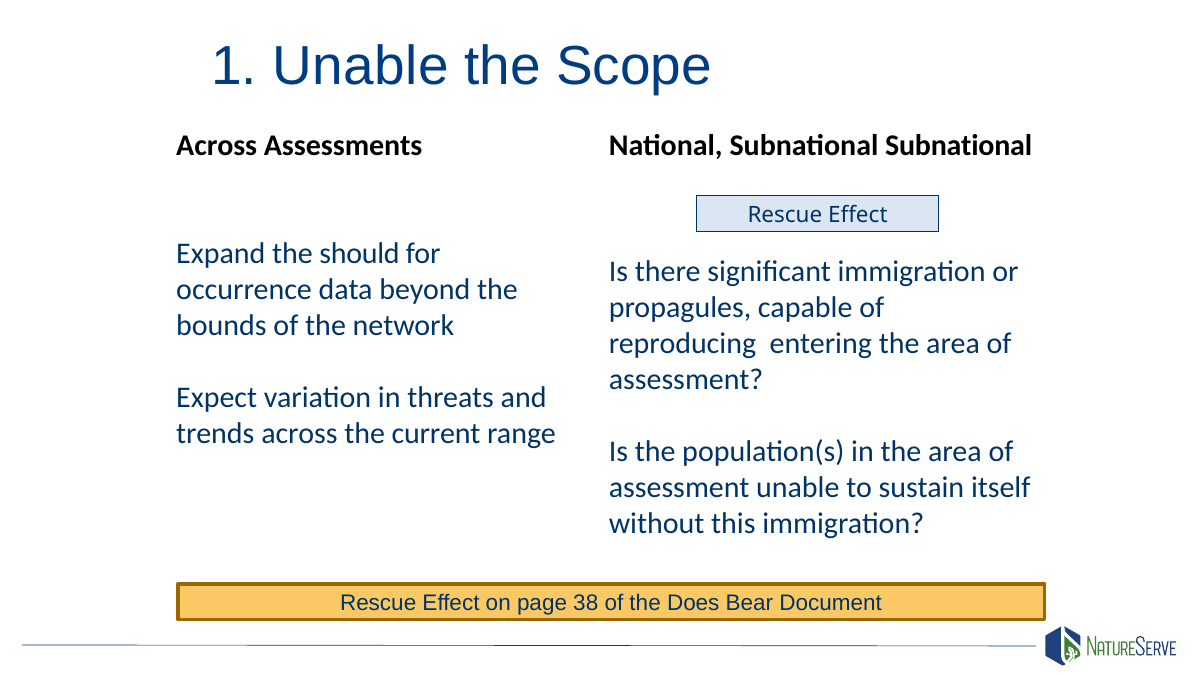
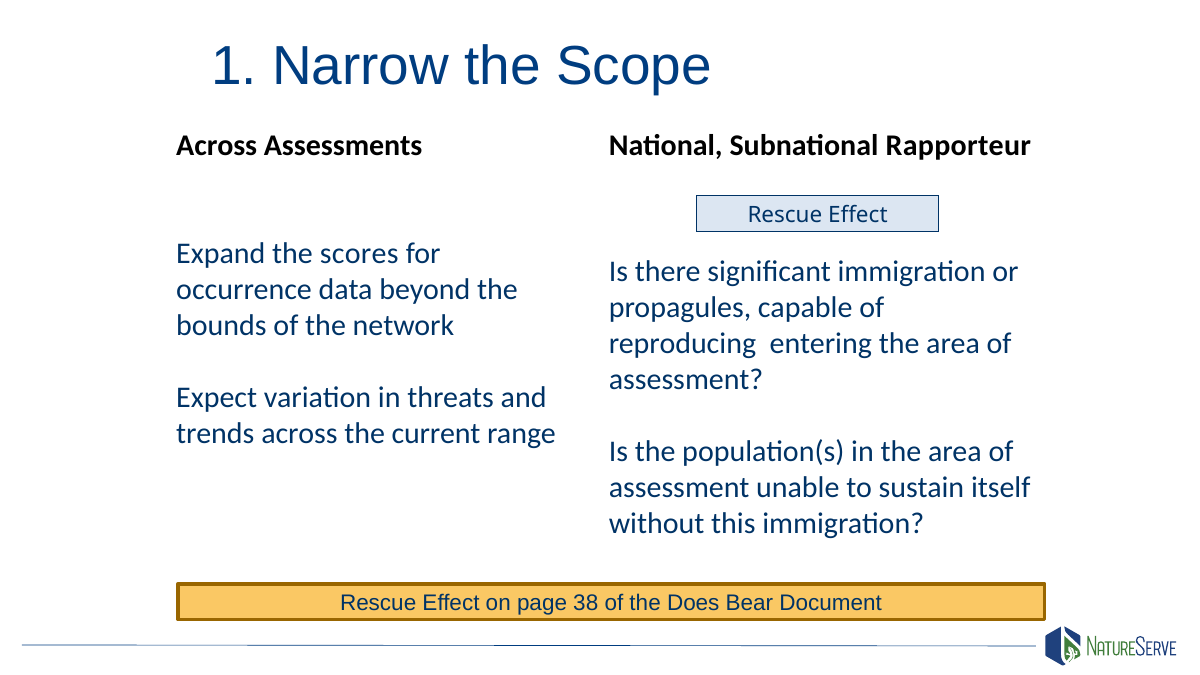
1 Unable: Unable -> Narrow (361, 66)
Subnational Subnational: Subnational -> Rapporteur (958, 146)
should: should -> scores (359, 254)
